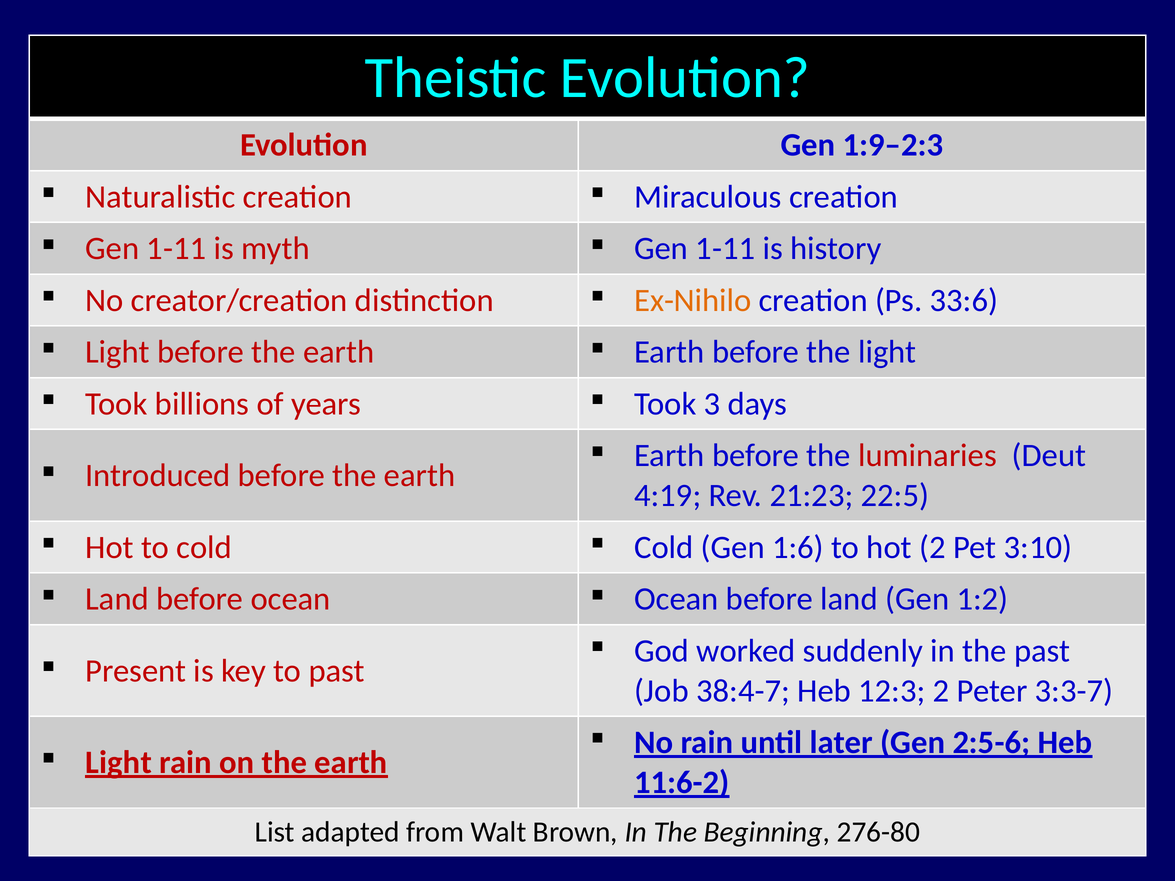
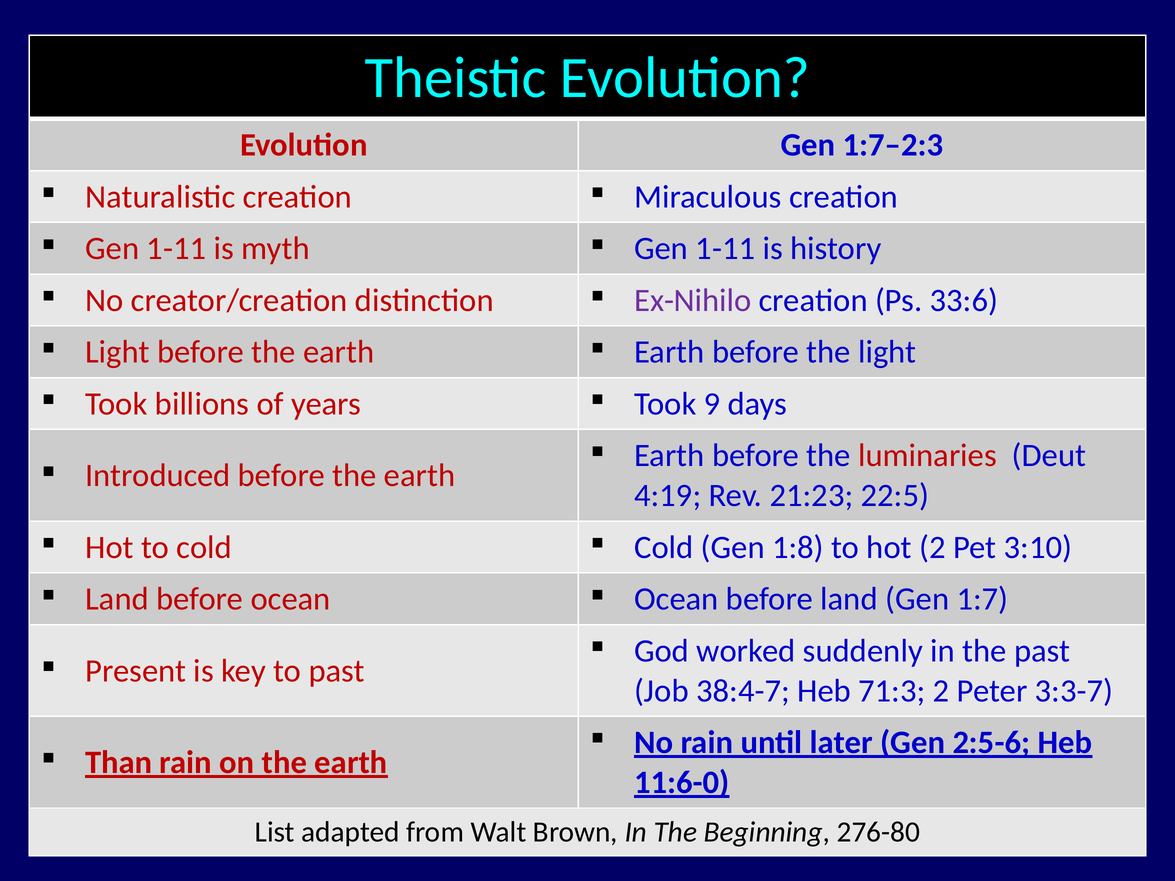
1:9–2:3: 1:9–2:3 -> 1:7–2:3 (893, 145)
Ex-Nihilo colour: orange -> purple (693, 300)
3: 3 -> 9 (712, 404)
1:6: 1:6 -> 1:8 (798, 547)
1:2: 1:2 -> 1:7 (982, 599)
12:3: 12:3 -> 71:3 (892, 691)
Light: Light -> Than (119, 763)
11:6-2: 11:6-2 -> 11:6-0 (682, 783)
